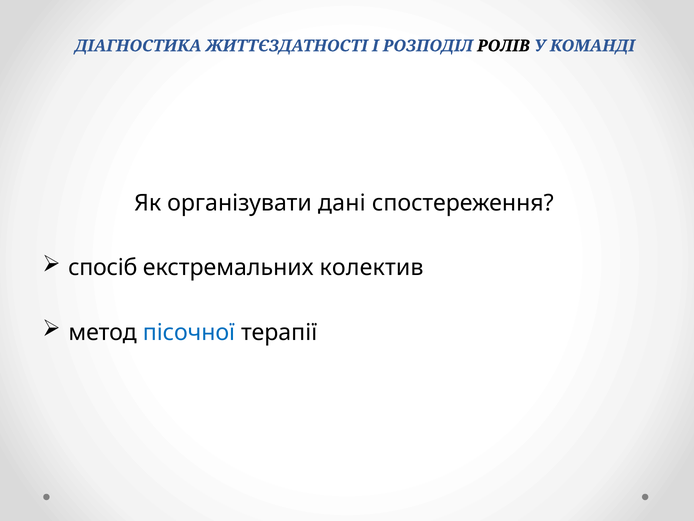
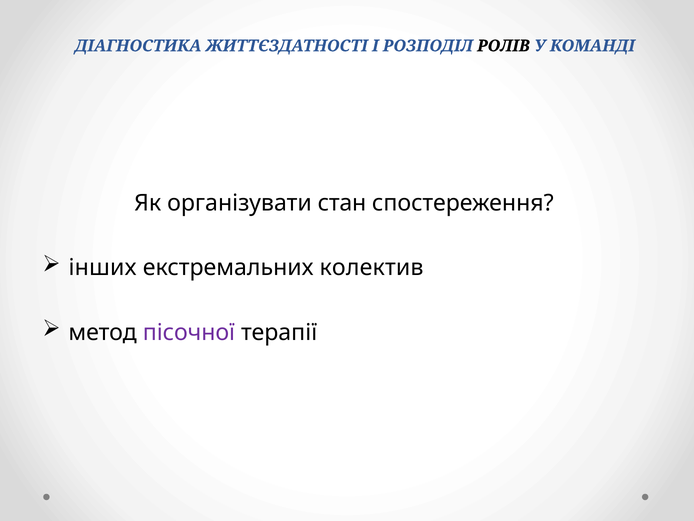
дані: дані -> стан (342, 203)
спосіб: спосіб -> інших (103, 268)
пісочної colour: blue -> purple (189, 332)
